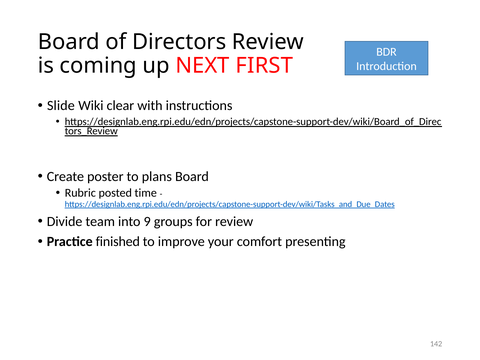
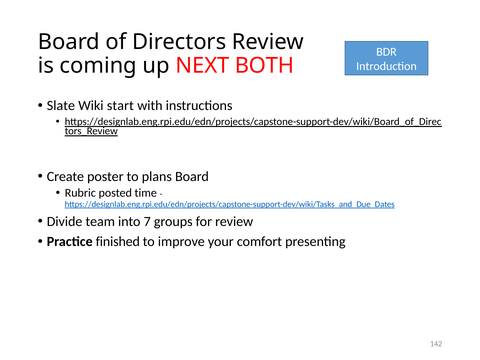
FIRST: FIRST -> BOTH (265, 66)
Slide: Slide -> Slate (61, 106)
clear: clear -> start (120, 106)
9: 9 -> 7 (147, 221)
